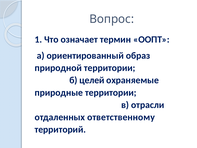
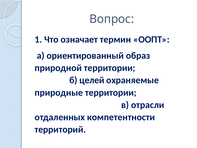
ответственному: ответственному -> компетентности (121, 117)
